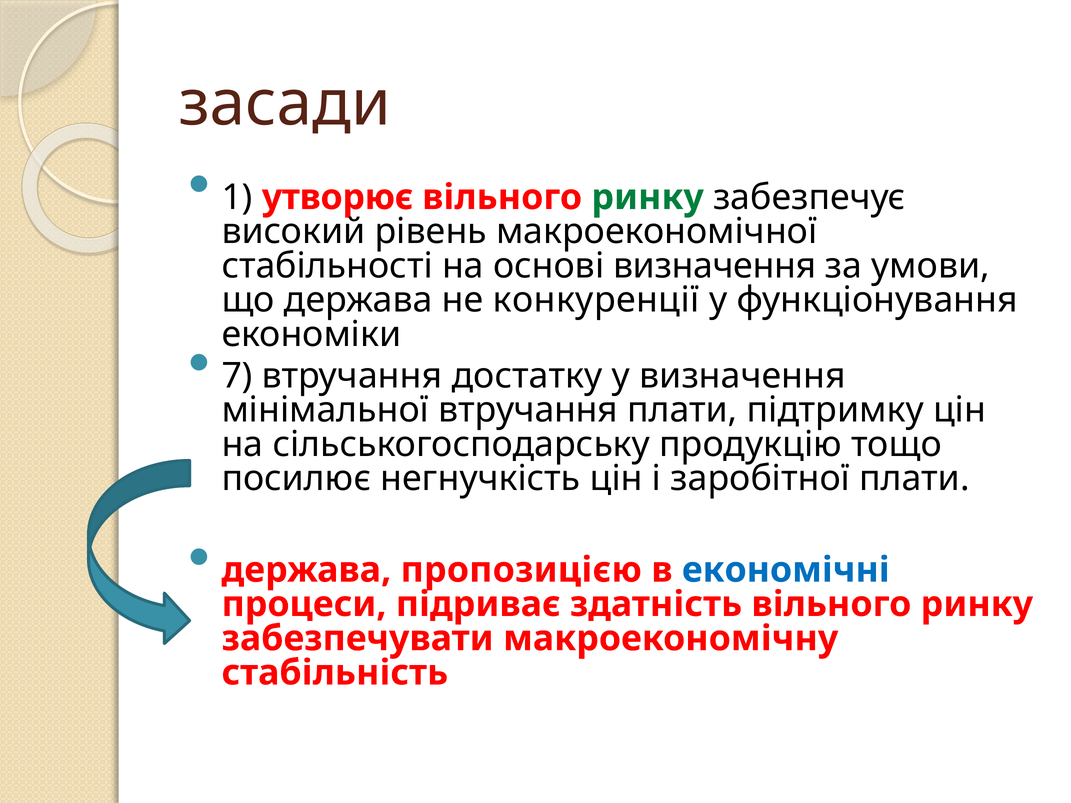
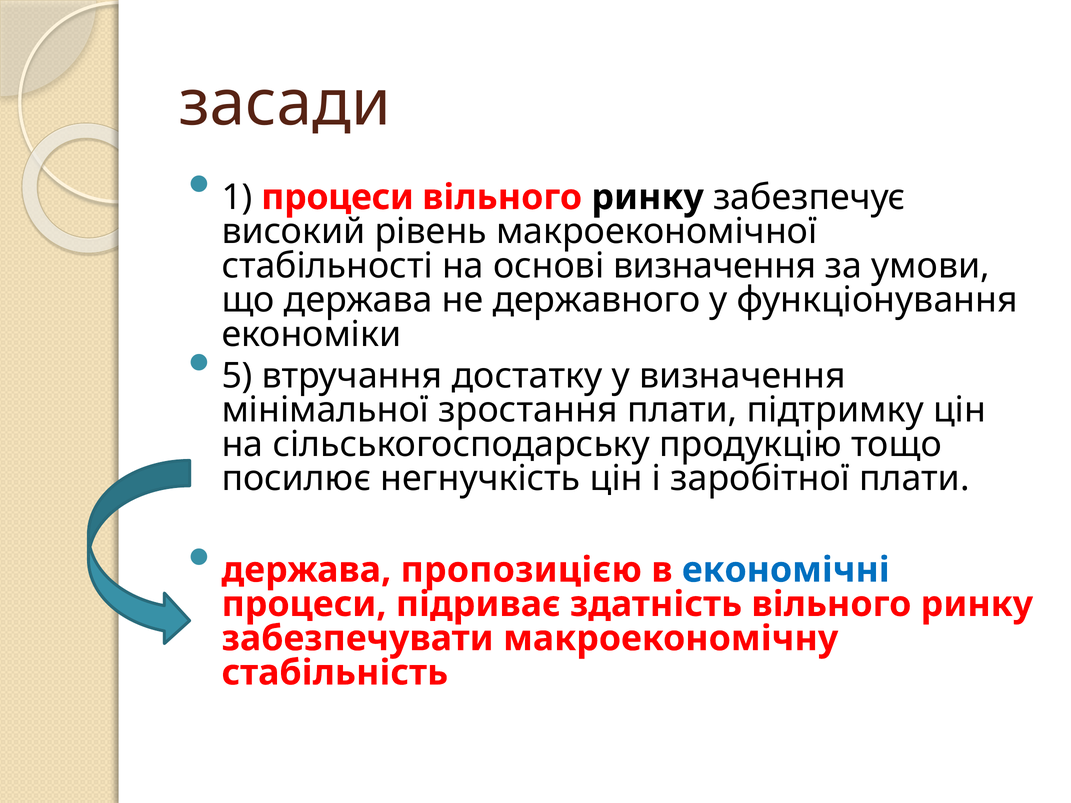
1 утворює: утворює -> процеси (338, 197)
ринку colour: green -> black (648, 197)
конкуренції: конкуренції -> державного (597, 300)
7: 7 -> 5 (237, 376)
мінімальної втручання: втручання -> зростання (528, 410)
